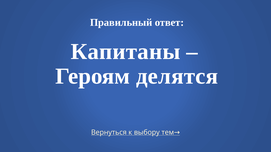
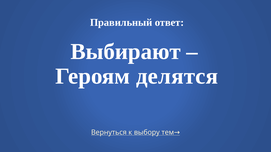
Капитаны: Капитаны -> Выбирают (126, 52)
